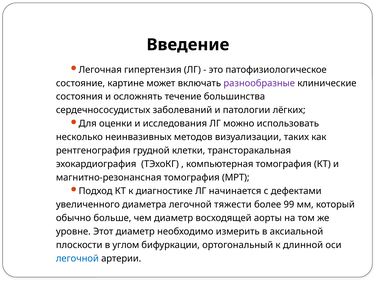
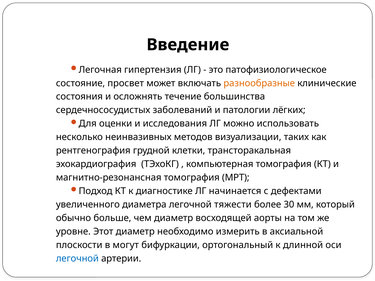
картине: картине -> просвет (126, 83)
разнообразные colour: purple -> orange (259, 83)
99: 99 -> 30 (289, 205)
углом: углом -> могут (126, 245)
